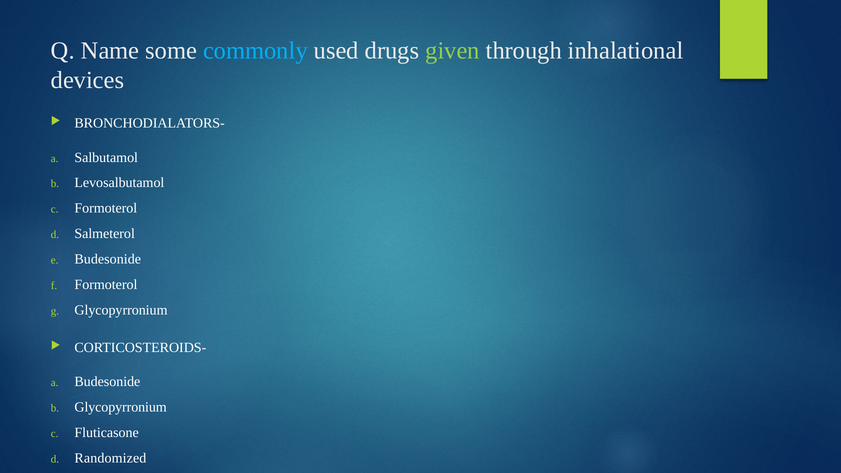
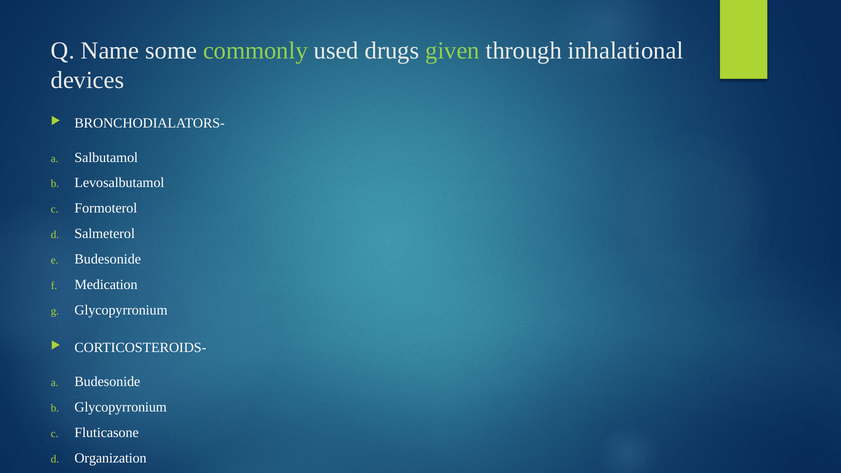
commonly colour: light blue -> light green (255, 51)
Formoterol: Formoterol -> Medication (106, 285)
Randomized: Randomized -> Organization (111, 458)
